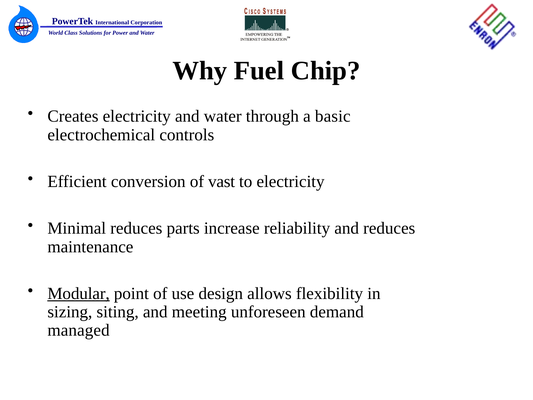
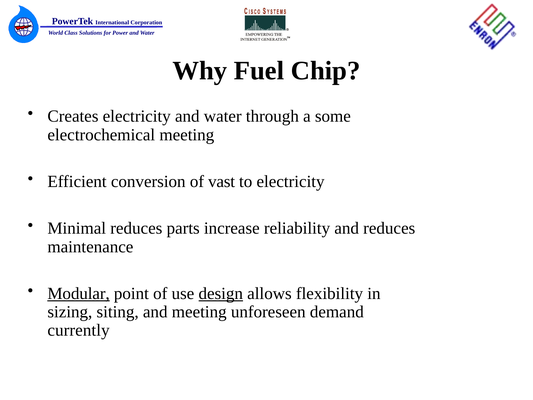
basic: basic -> some (333, 116)
electrochemical controls: controls -> meeting (187, 135)
design underline: none -> present (221, 293)
managed: managed -> currently (79, 330)
